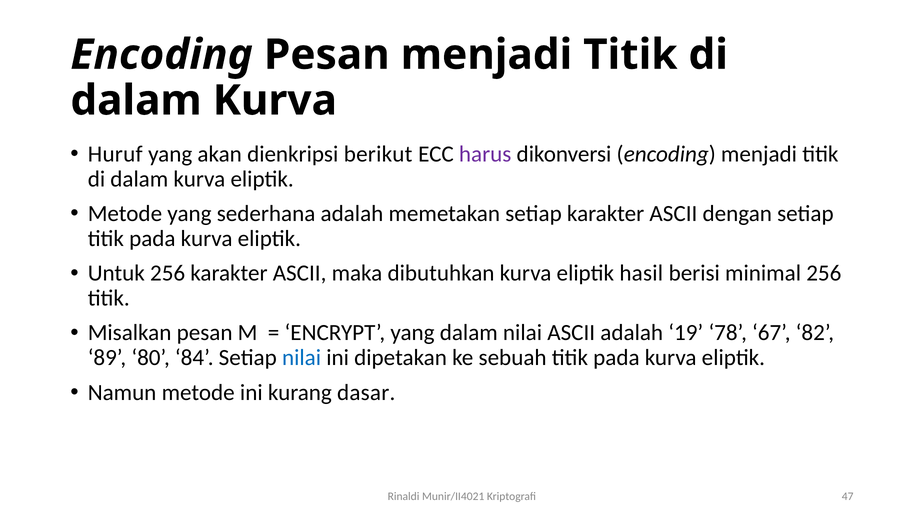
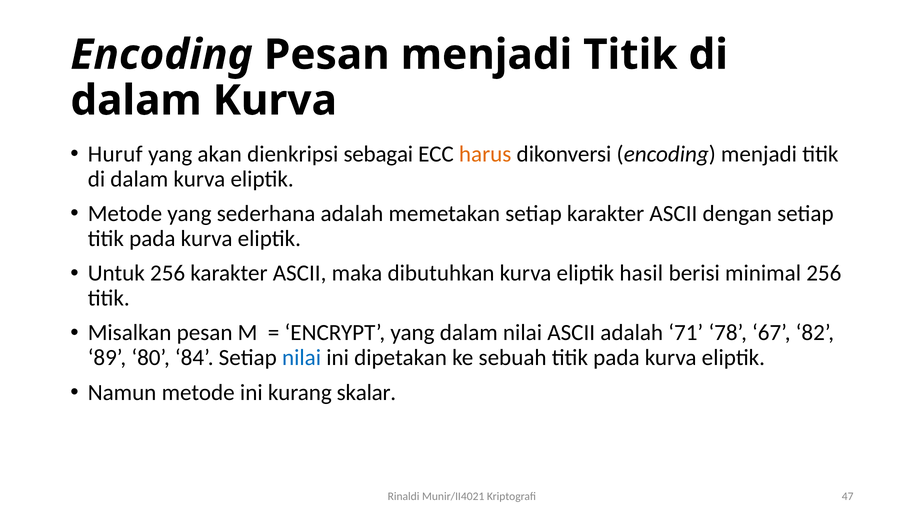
berikut: berikut -> sebagai (378, 154)
harus colour: purple -> orange (485, 154)
19: 19 -> 71 (686, 333)
dasar: dasar -> skalar (366, 392)
